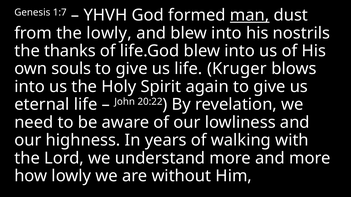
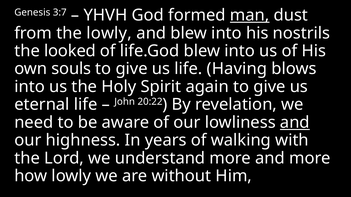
1:7: 1:7 -> 3:7 (60, 13)
thanks: thanks -> looked (70, 51)
Kruger: Kruger -> Having (237, 69)
and underline: none -> present (295, 123)
